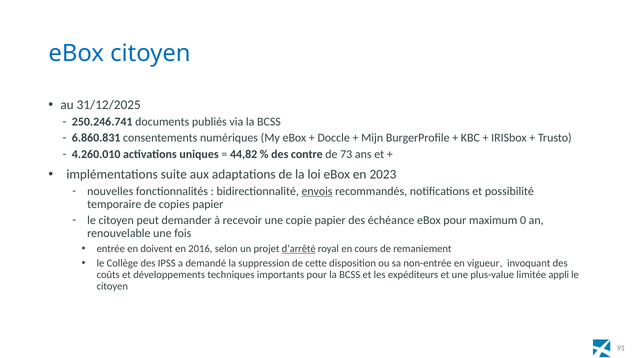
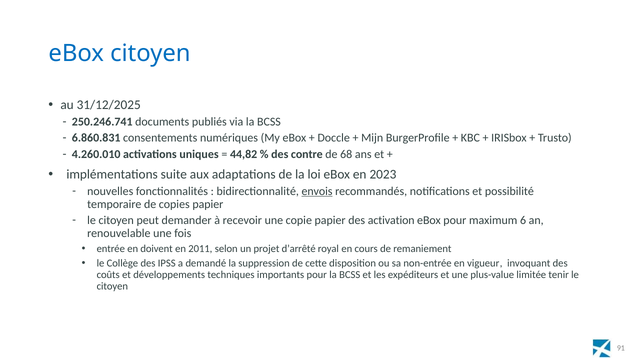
73: 73 -> 68 (346, 154)
échéance: échéance -> activation (391, 220)
0: 0 -> 6 (523, 220)
2016: 2016 -> 2011 (200, 249)
d’arrêté underline: present -> none (299, 249)
appli: appli -> tenir (559, 275)
